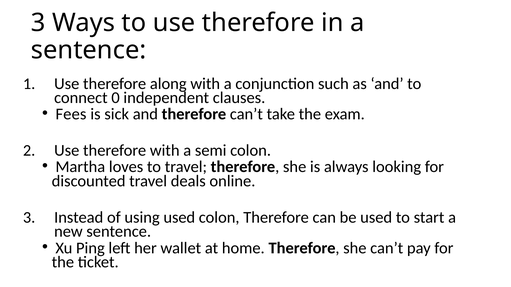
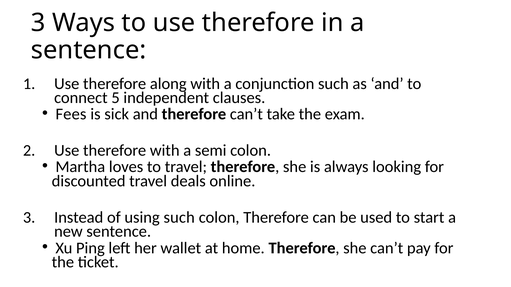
0: 0 -> 5 (116, 98)
using used: used -> such (179, 218)
